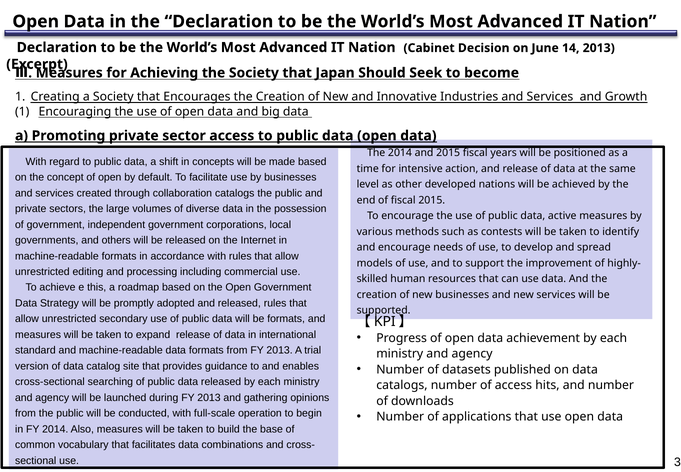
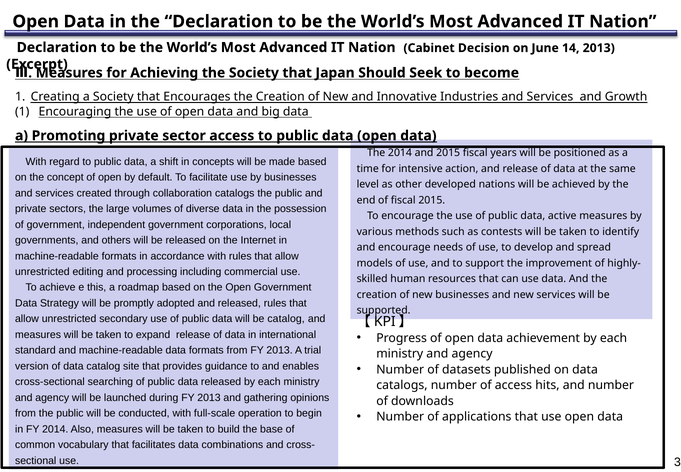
be formats: formats -> catalog (286, 319)
